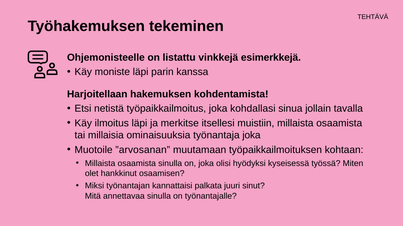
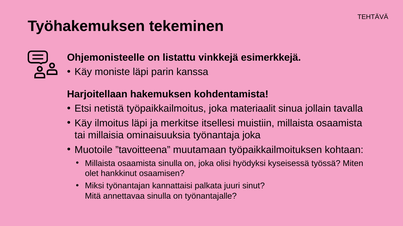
kohdallasi: kohdallasi -> materiaalit (253, 109)
”arvosanan: ”arvosanan -> ”tavoitteena (143, 150)
